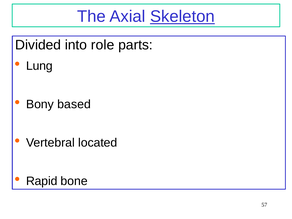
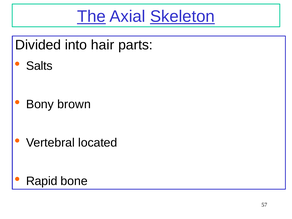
The underline: none -> present (91, 16)
role: role -> hair (103, 45)
Lung: Lung -> Salts (39, 66)
based: based -> brown (74, 104)
